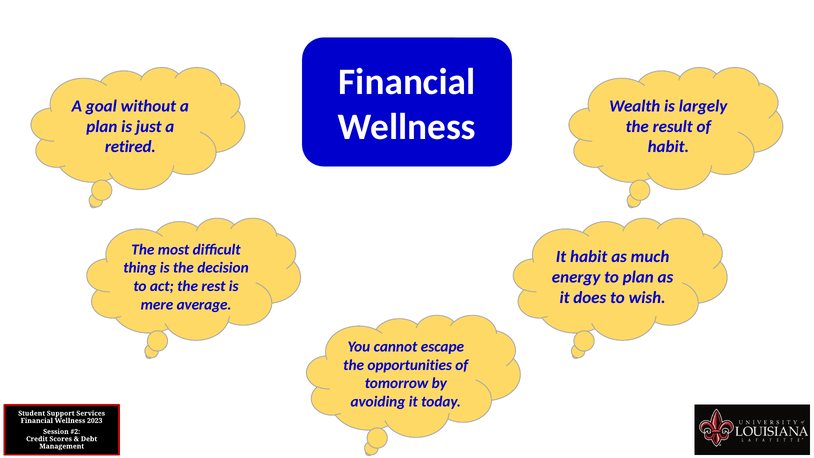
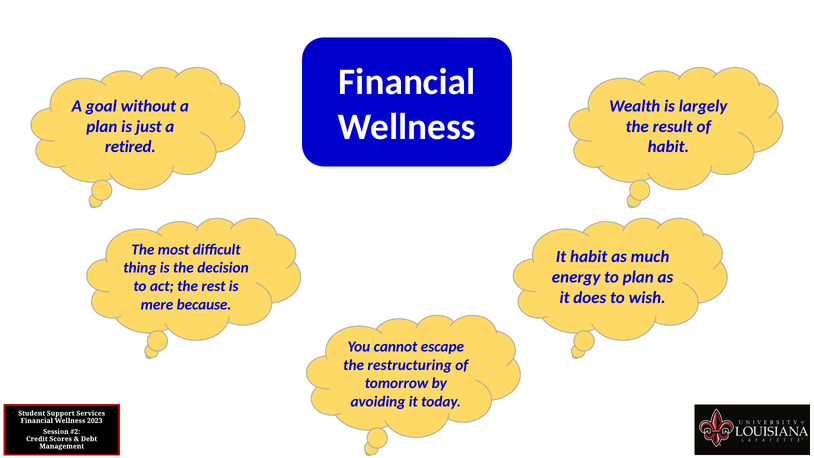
average: average -> because (204, 304)
opportunities: opportunities -> restructuring (410, 365)
